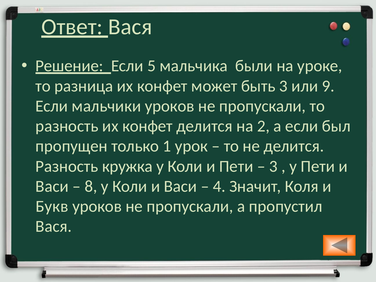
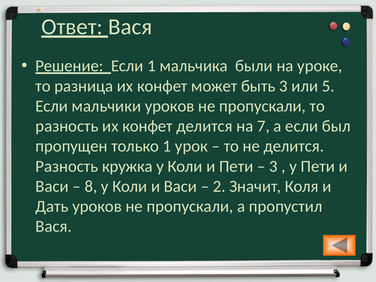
Если 5: 5 -> 1 (151, 66)
9: 9 -> 5 (328, 86)
2: 2 -> 7 (263, 126)
4: 4 -> 2 (219, 186)
Букв: Букв -> Дать (52, 206)
